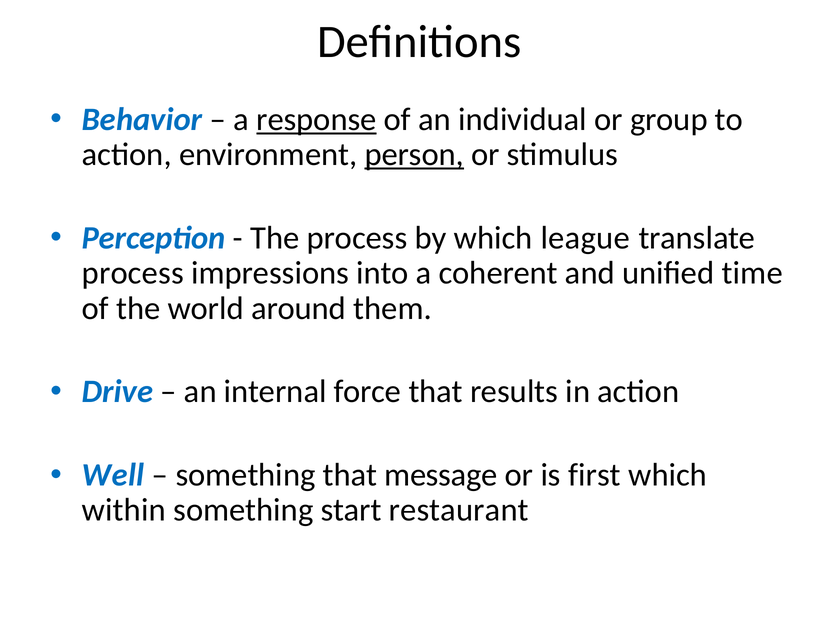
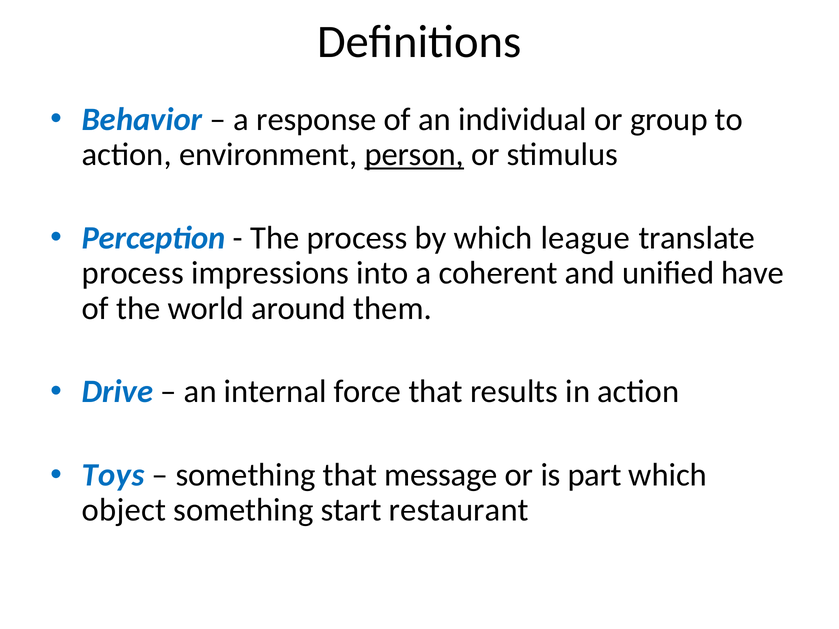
response underline: present -> none (316, 119)
time: time -> have (753, 273)
Well: Well -> Toys (113, 475)
first: first -> part (595, 475)
within: within -> object (124, 510)
